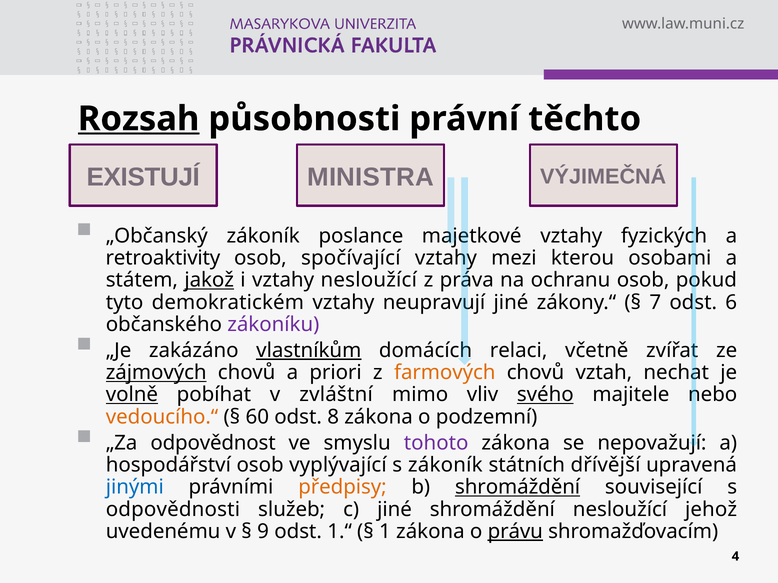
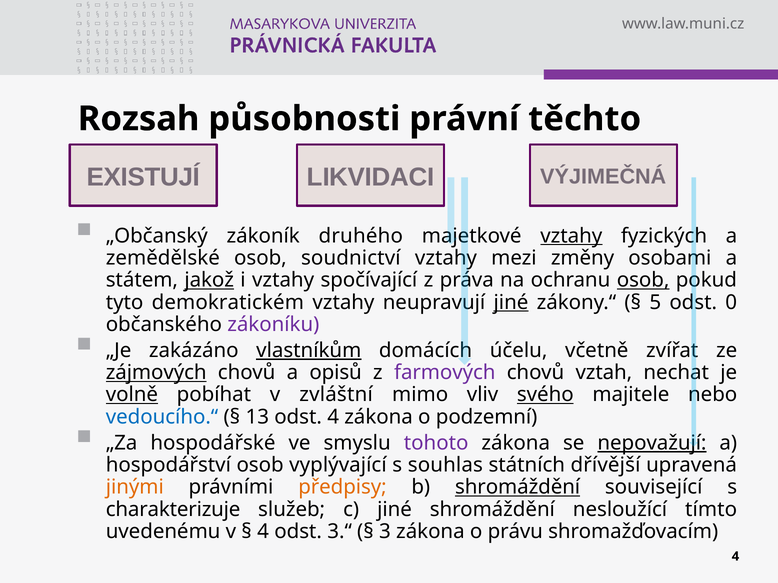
Rozsah underline: present -> none (139, 119)
MINISTRA: MINISTRA -> LIKVIDACI (371, 177)
poslance: poslance -> druhého (361, 236)
vztahy underline: none -> present (571, 236)
retroaktivity: retroaktivity -> zemědělské (163, 258)
spočívající: spočívající -> soudnictví (351, 258)
kterou: kterou -> změny (583, 258)
vztahy nesloužící: nesloužící -> spočívající (369, 280)
osob underline: none -> present (643, 280)
jiné underline: none -> present (511, 302)
7: 7 -> 5 (655, 302)
6: 6 -> 0 (731, 302)
relaci: relaci -> účelu (519, 351)
priori: priori -> opisů (336, 373)
farmových colour: orange -> purple (445, 373)
vedoucího.“ colour: orange -> blue (162, 417)
60: 60 -> 13 (257, 417)
odst 8: 8 -> 4 (333, 417)
odpovědnost: odpovědnost -> hospodářské (213, 443)
nepovažují underline: none -> present (652, 443)
s zákoník: zákoník -> souhlas (445, 465)
jinými colour: blue -> orange (135, 488)
odpovědnosti: odpovědnosti -> charakterizuje (173, 510)
jehož: jehož -> tímto (711, 510)
9: 9 -> 4 (263, 532)
1.“: 1.“ -> 3.“ (340, 532)
1: 1 -> 3 (385, 532)
právu underline: present -> none (515, 532)
